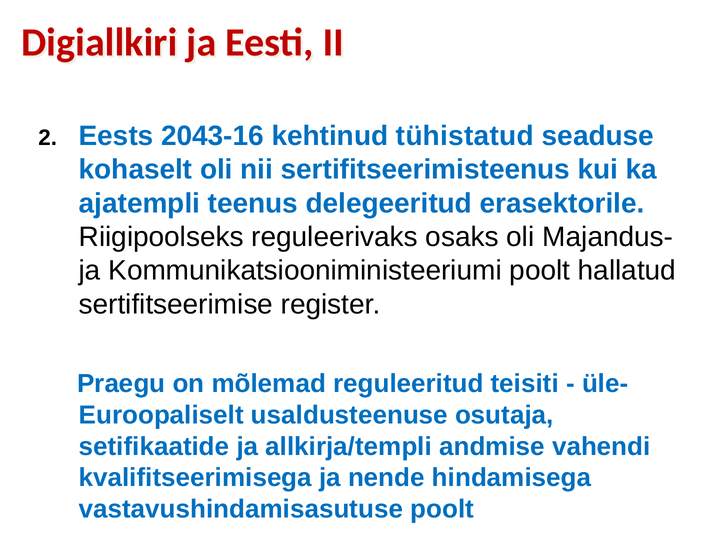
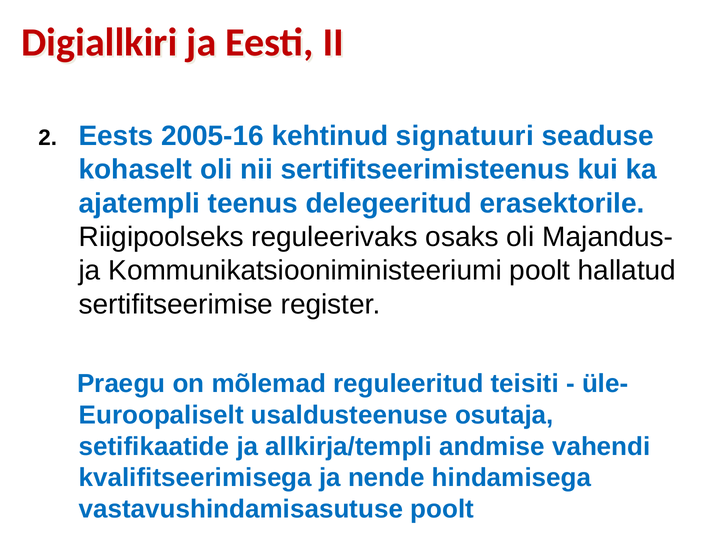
2043-16: 2043-16 -> 2005-16 (213, 136)
tühistatud: tühistatud -> signatuuri (465, 136)
